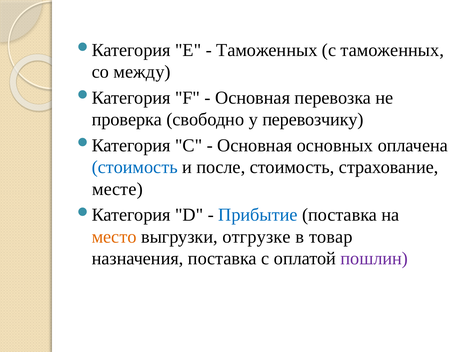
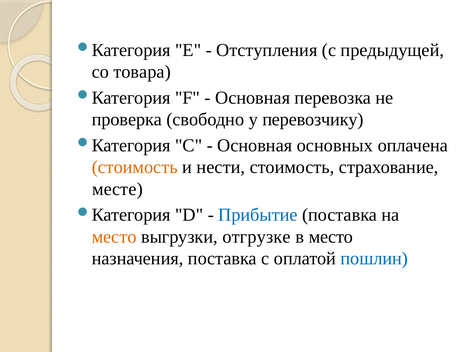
Таможенных: Таможенных -> Отступления (267, 50)
с таможенных: таможенных -> предыдущей (392, 50)
между: между -> товара (142, 72)
стоимость colour: blue -> orange (135, 167)
после: после -> нести (221, 167)
в товар: товар -> место (331, 237)
пошлин colour: purple -> blue (374, 258)
